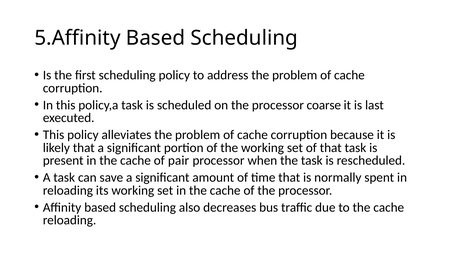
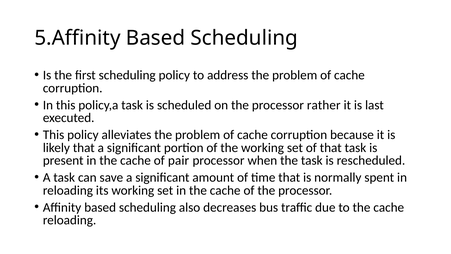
coarse: coarse -> rather (324, 105)
